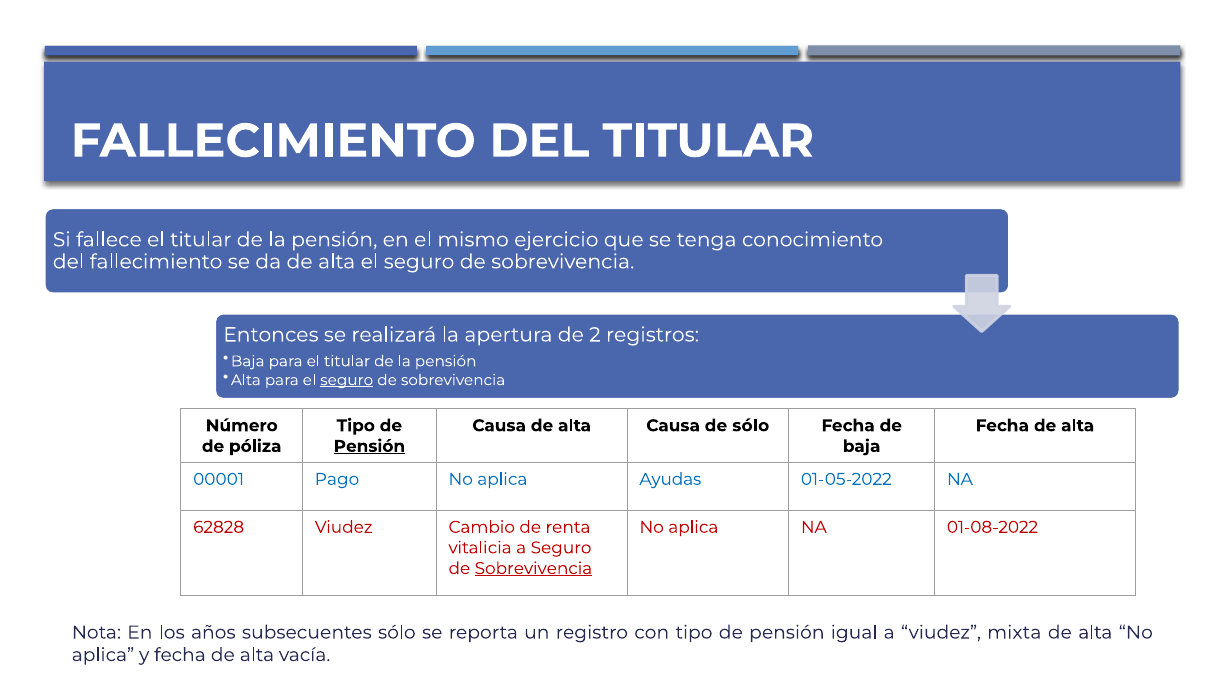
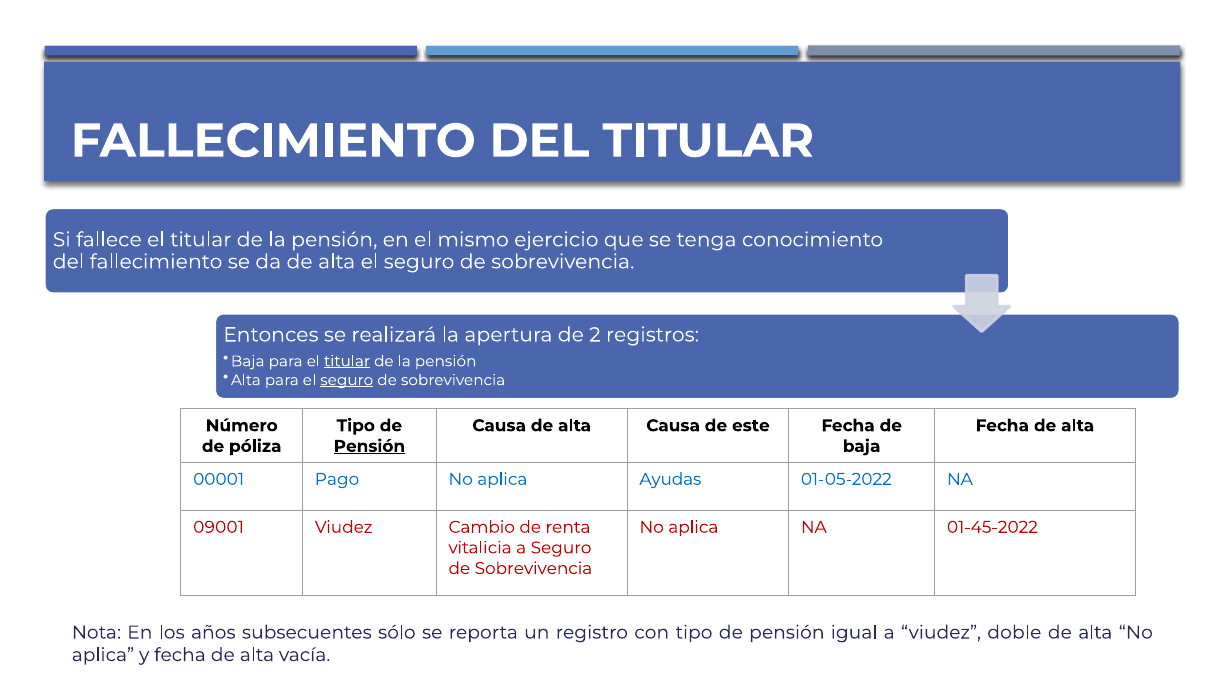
titular underline: none -> present (347, 361)
de sólo: sólo -> este (751, 426)
62828: 62828 -> 09001 (219, 527)
01-08-2022: 01-08-2022 -> 01-45-2022 (992, 527)
Sobrevivencia underline: present -> none (533, 568)
mixta: mixta -> doble (1014, 633)
